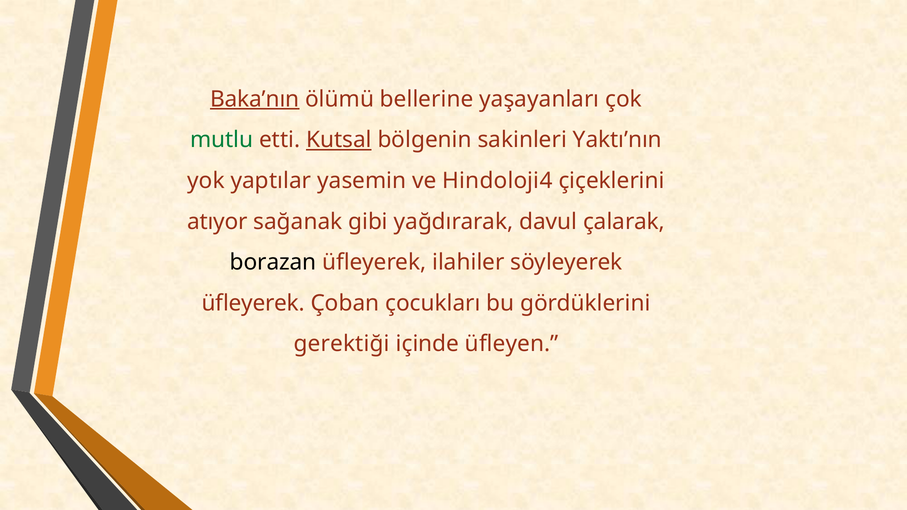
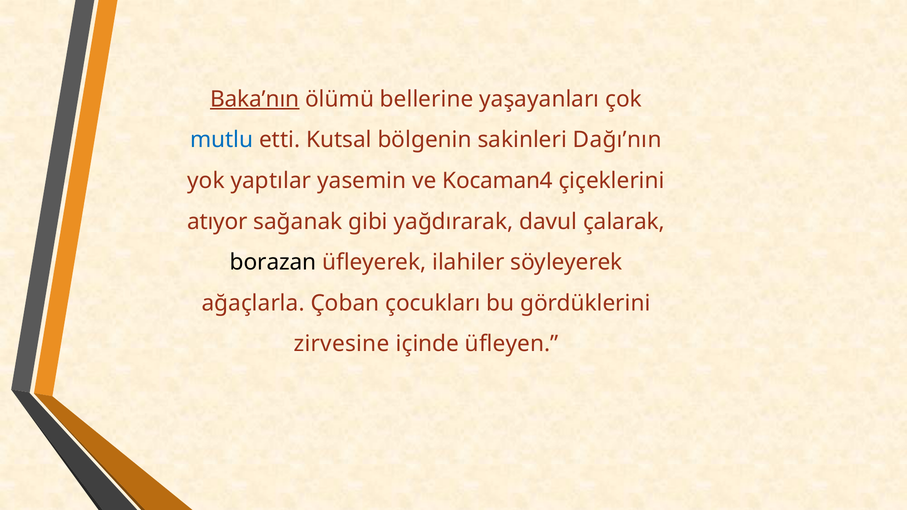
mutlu colour: green -> blue (222, 140)
Kutsal underline: present -> none (339, 140)
Yaktı’nın: Yaktı’nın -> Dağı’nın (617, 140)
Hindoloji4: Hindoloji4 -> Kocaman4 (498, 181)
üfleyerek: üfleyerek -> ağaçlarla (253, 303)
gerektiği: gerektiği -> zirvesine (342, 344)
